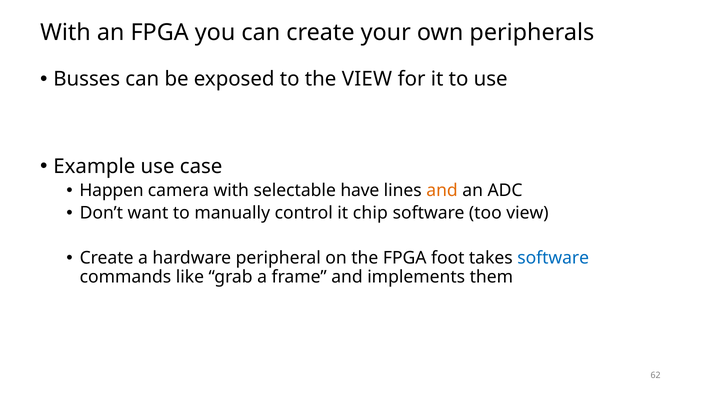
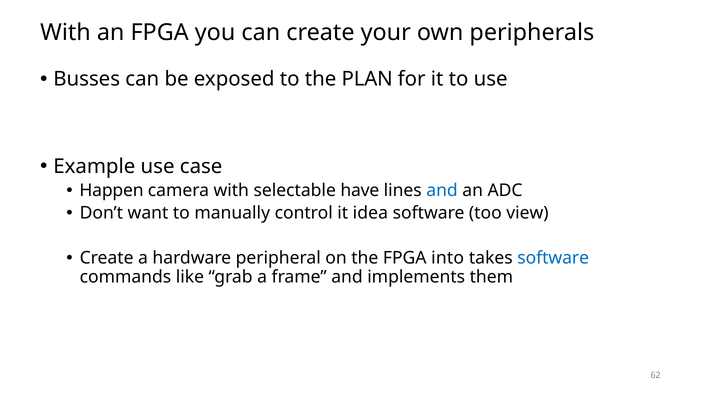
the VIEW: VIEW -> PLAN (367, 79)
and colour: orange -> blue (442, 191)
chip: chip -> idea (370, 213)
foot: foot -> into (448, 258)
